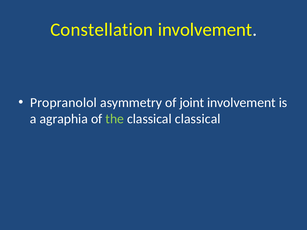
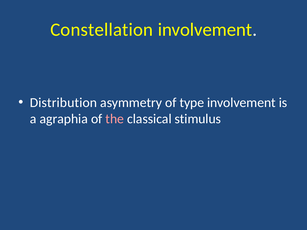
Propranolol: Propranolol -> Distribution (63, 103)
joint: joint -> type (192, 103)
the colour: light green -> pink (115, 119)
classical classical: classical -> stimulus (198, 119)
